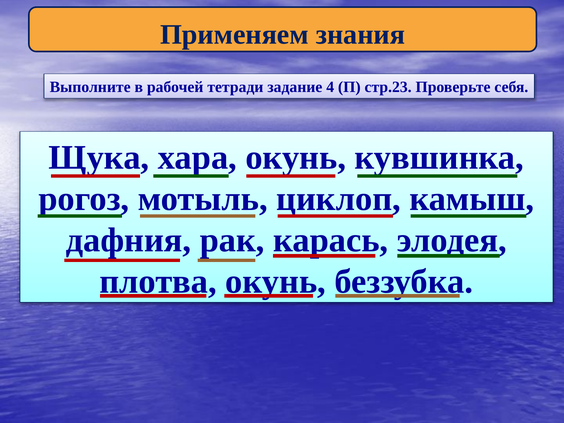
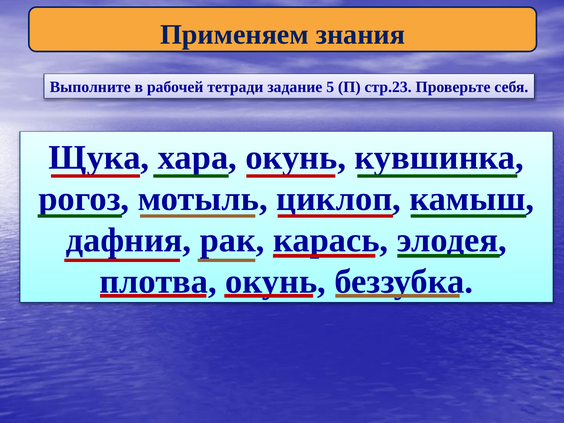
4: 4 -> 5 (330, 87)
